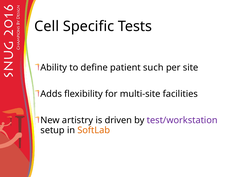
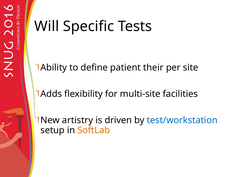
Cell: Cell -> Will (47, 26)
such: such -> their (153, 68)
test/workstation colour: purple -> blue (182, 120)
